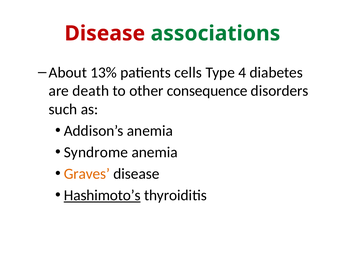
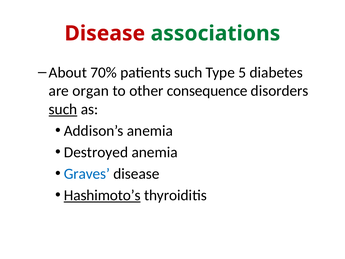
13%: 13% -> 70% (104, 72)
patients cells: cells -> such (188, 72)
4: 4 -> 5 (242, 72)
death: death -> organ (91, 91)
such underline: none -> present (63, 109)
Syndrome: Syndrome -> Destroyed (96, 152)
Graves colour: orange -> blue (87, 174)
